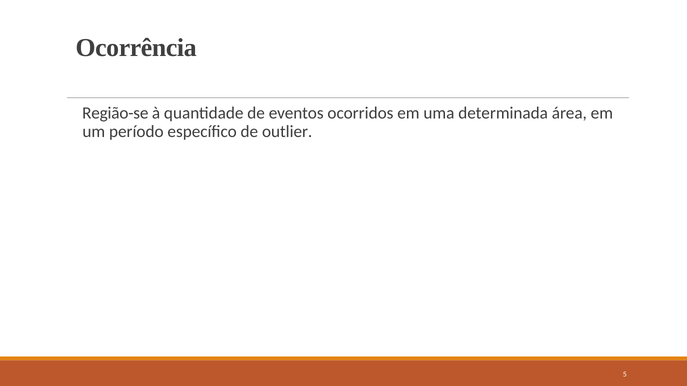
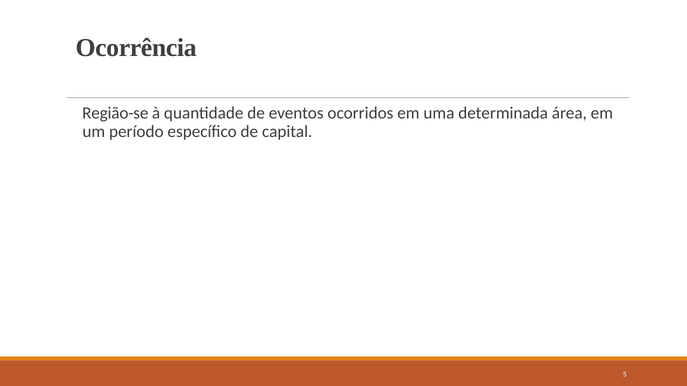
outlier: outlier -> capital (287, 132)
